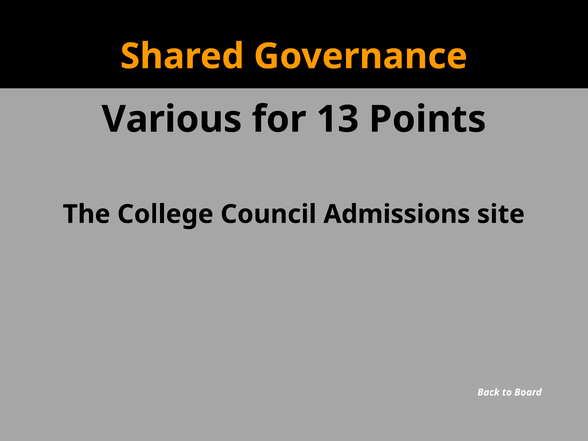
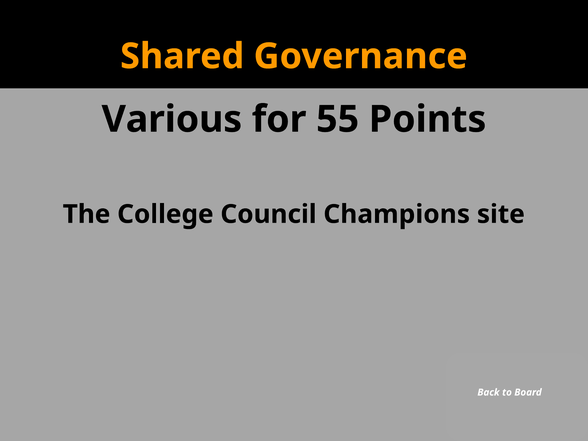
13: 13 -> 55 (338, 119)
Admissions: Admissions -> Champions (397, 214)
